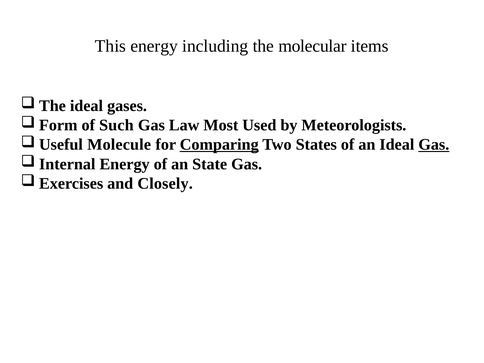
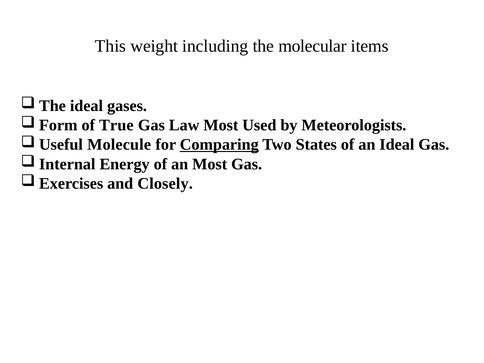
This energy: energy -> weight (154, 46)
Such: Such -> True (116, 125)
Gas underline: present -> none (434, 145)
an State: State -> Most (210, 164)
